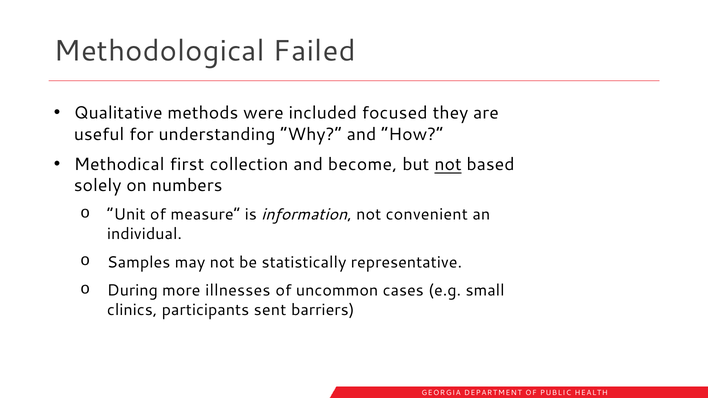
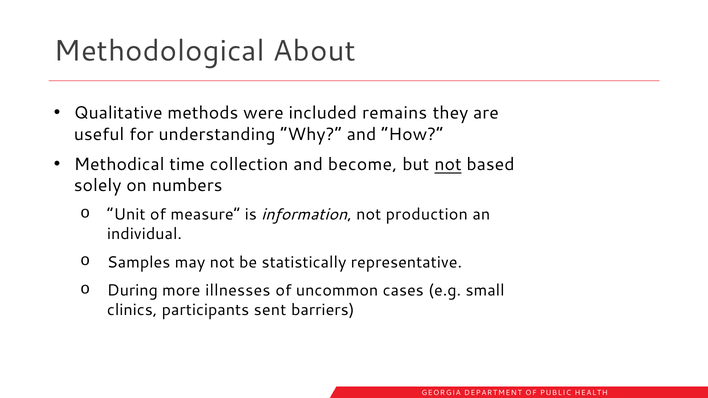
Failed: Failed -> About (314, 51)
focused: focused -> remains (395, 113)
first: first -> time (187, 164)
convenient: convenient -> production (427, 215)
